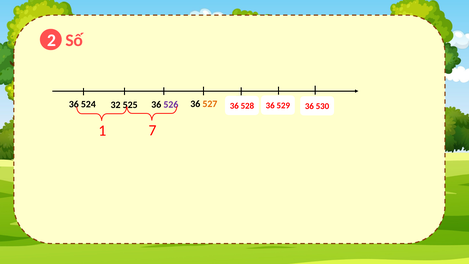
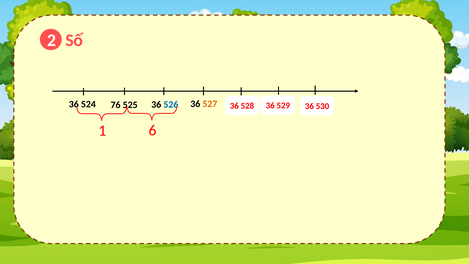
32: 32 -> 76 (116, 105)
526 colour: purple -> blue (171, 105)
7: 7 -> 6 (153, 130)
